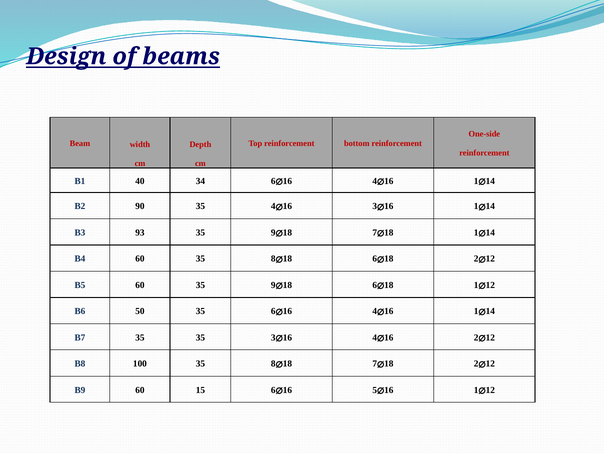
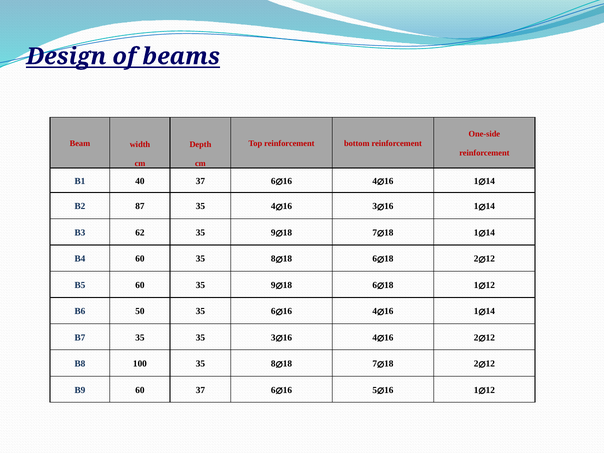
40 34: 34 -> 37 (200, 181)
90: 90 -> 87 (140, 206)
93: 93 -> 62 (140, 233)
60 15: 15 -> 37 (200, 390)
